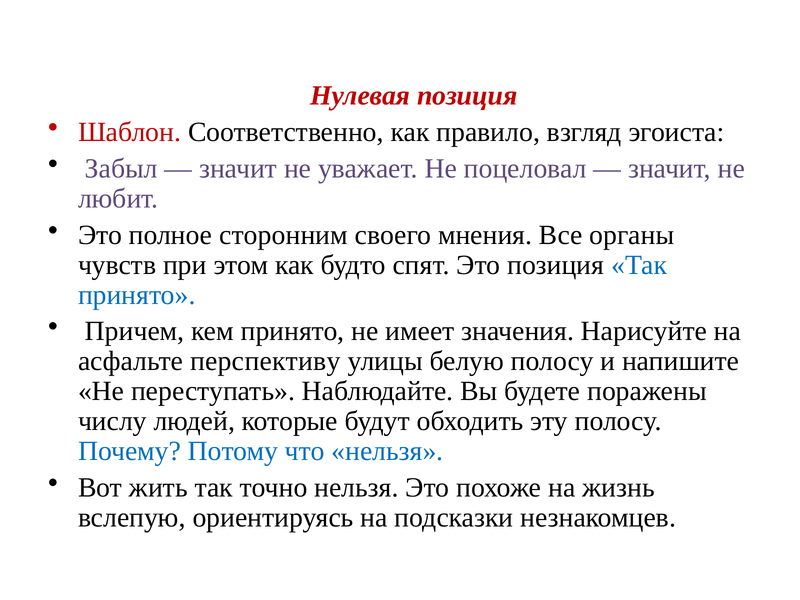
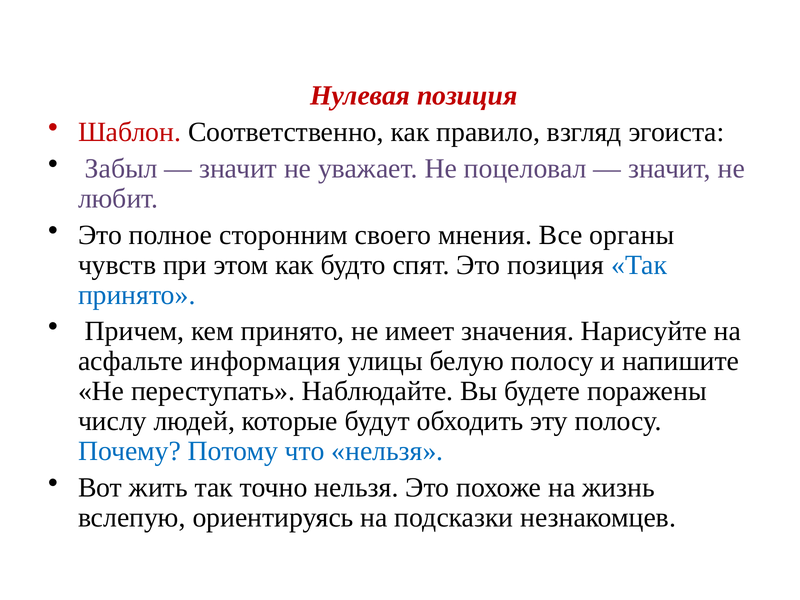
перспективу: перспективу -> информация (265, 361)
